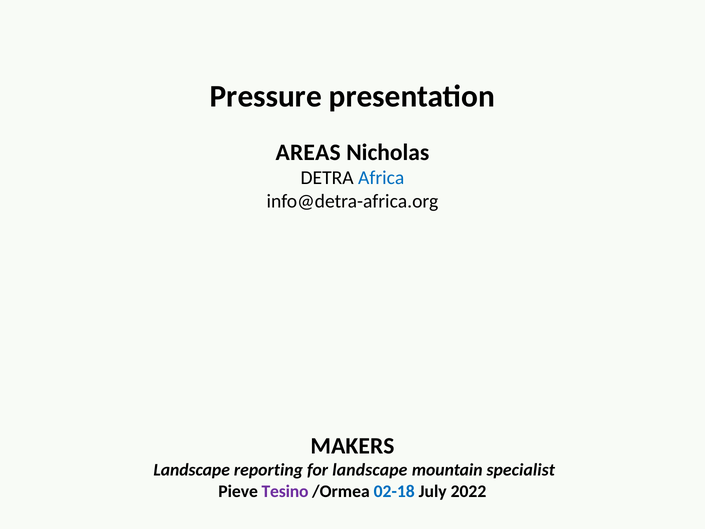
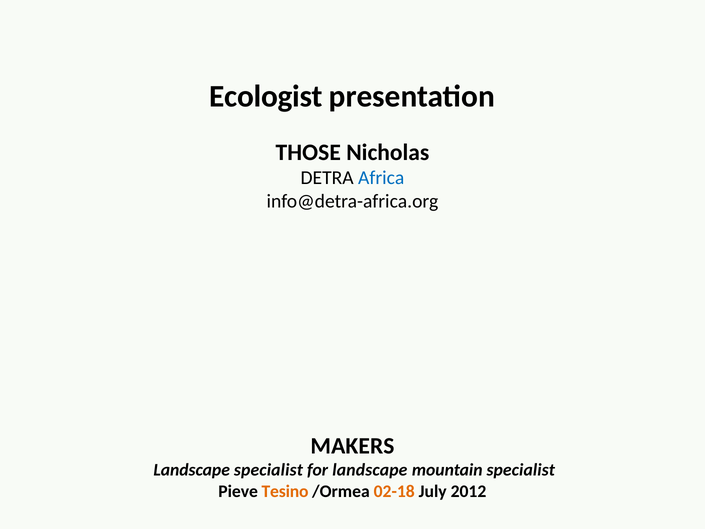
Pressure: Pressure -> Ecologist (266, 96)
AREAS: AREAS -> THOSE (308, 152)
Landscape reporting: reporting -> specialist (268, 470)
Tesino colour: purple -> orange (285, 491)
02-18 colour: blue -> orange (394, 491)
2022: 2022 -> 2012 (468, 491)
